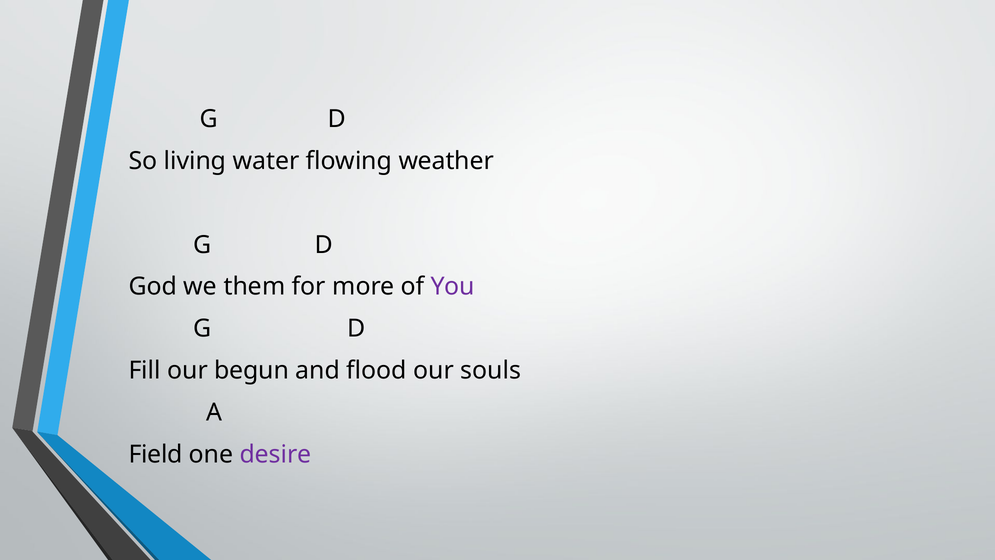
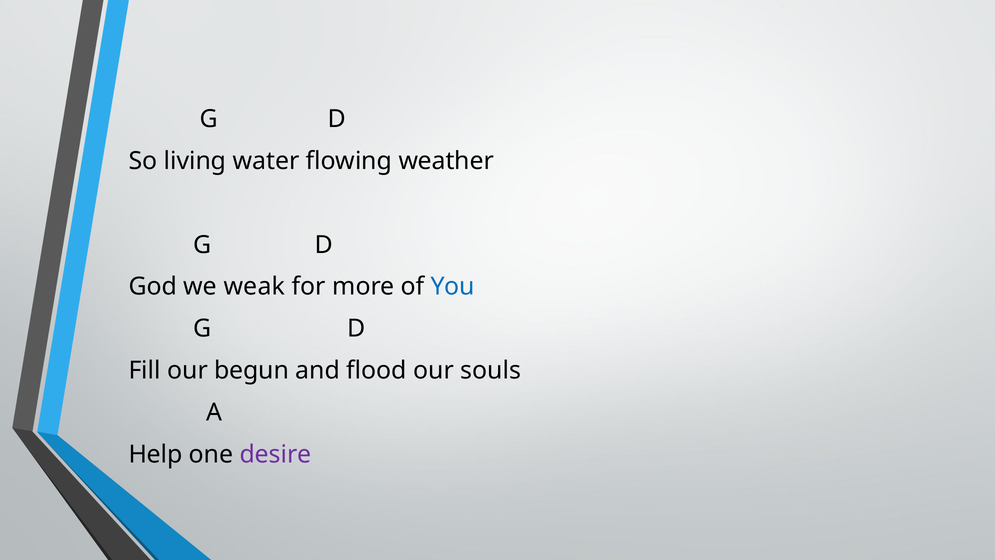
them: them -> weak (254, 287)
You colour: purple -> blue (453, 287)
Field: Field -> Help (156, 454)
